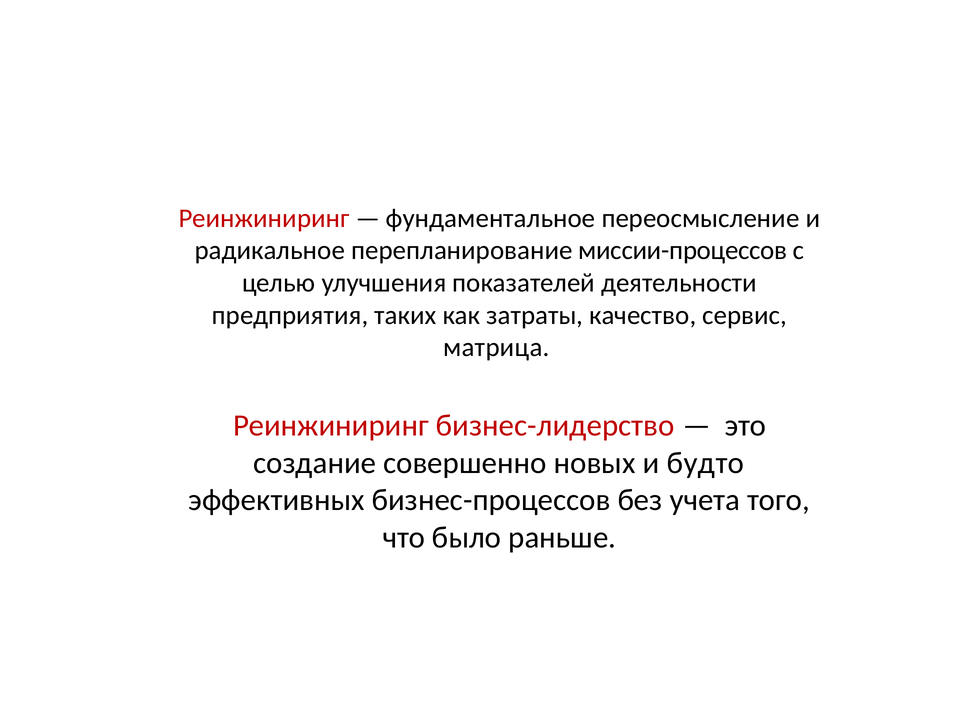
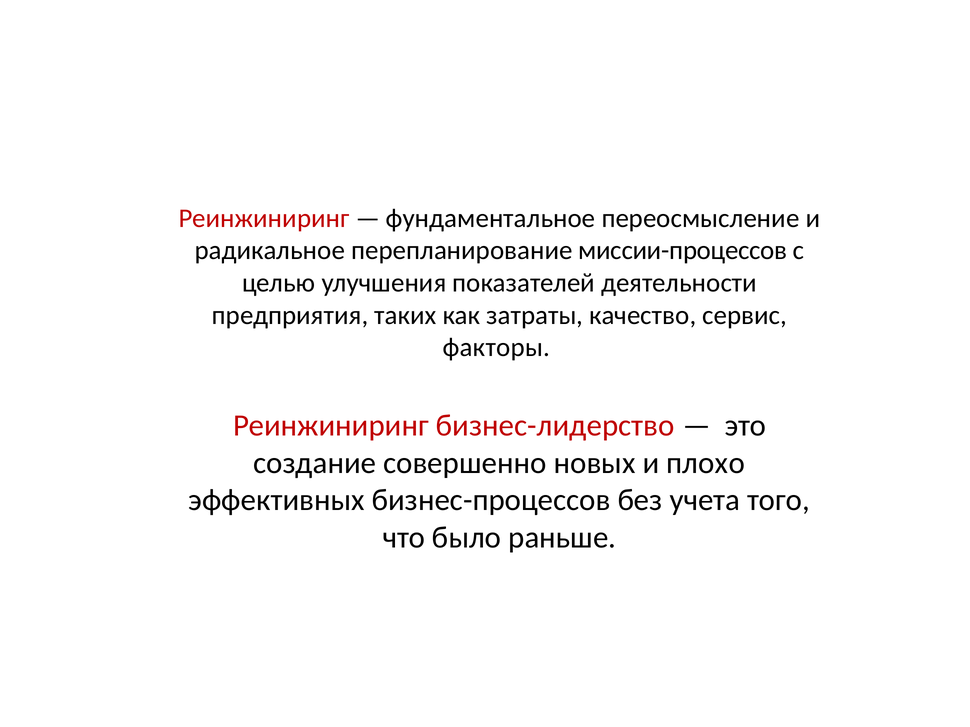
матрица: матрица -> факторы (496, 348)
будто: будто -> плохо (706, 463)
